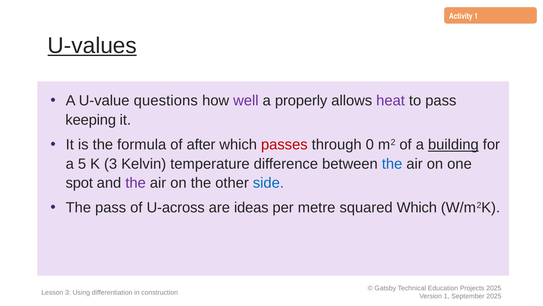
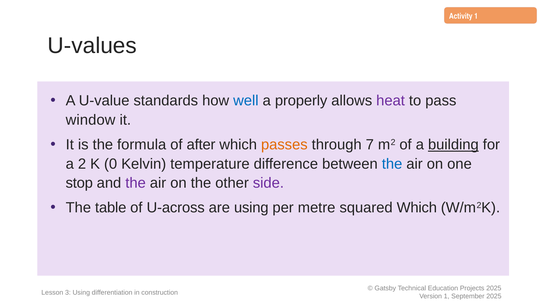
U-values underline: present -> none (92, 46)
questions: questions -> standards (166, 101)
well colour: purple -> blue (246, 101)
keeping: keeping -> window (91, 120)
passes colour: red -> orange (284, 144)
0: 0 -> 7 (370, 144)
5: 5 -> 2 (82, 164)
K 3: 3 -> 0 (111, 164)
spot: spot -> stop (79, 183)
side colour: blue -> purple (268, 183)
The pass: pass -> table (111, 207)
are ideas: ideas -> using (251, 207)
